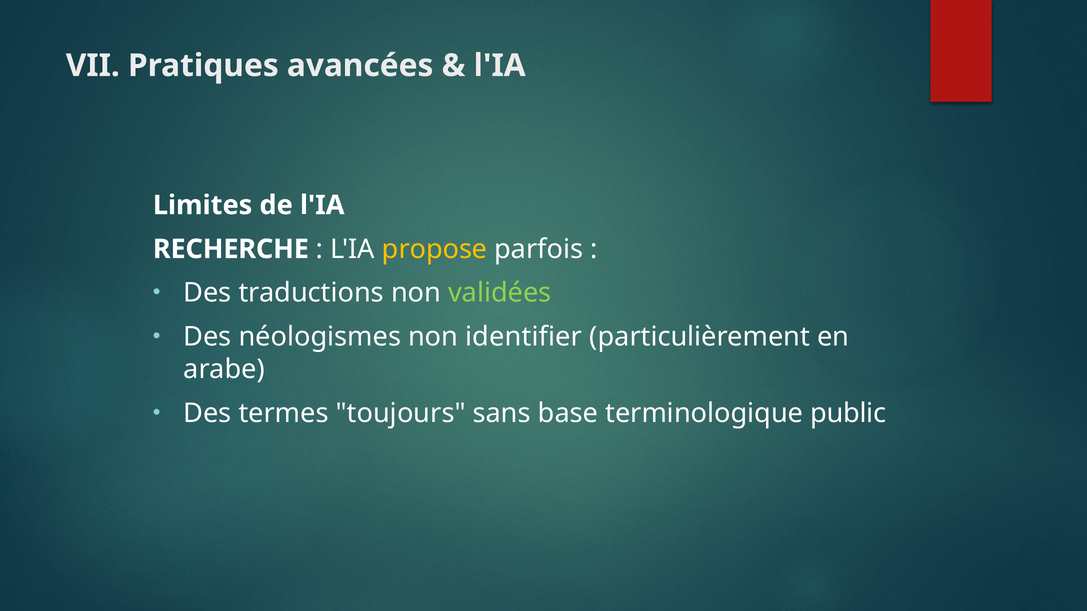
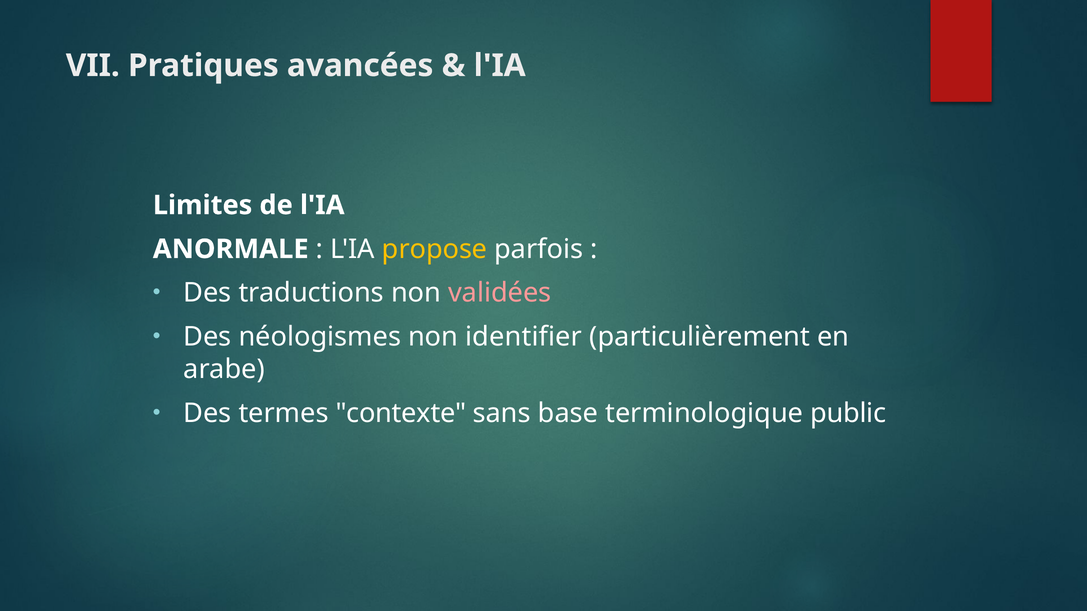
RECHERCHE: RECHERCHE -> ANORMALE (231, 249)
validées colour: light green -> pink (500, 293)
toujours: toujours -> contexte (401, 414)
